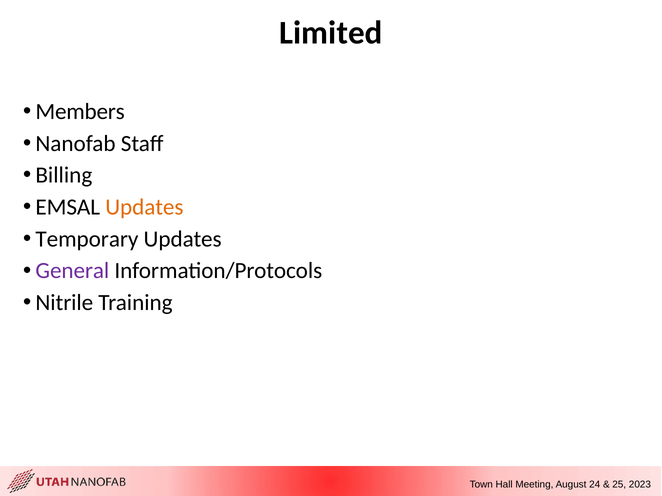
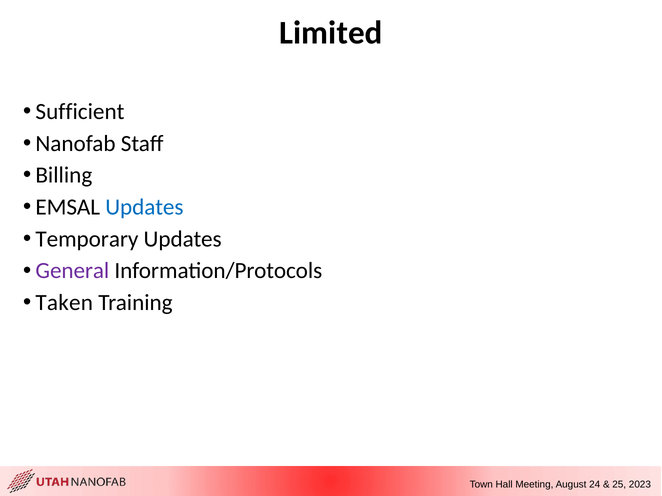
Members: Members -> Sufficient (80, 112)
Updates colour: orange -> blue (144, 207)
Nitrile: Nitrile -> Taken (64, 303)
